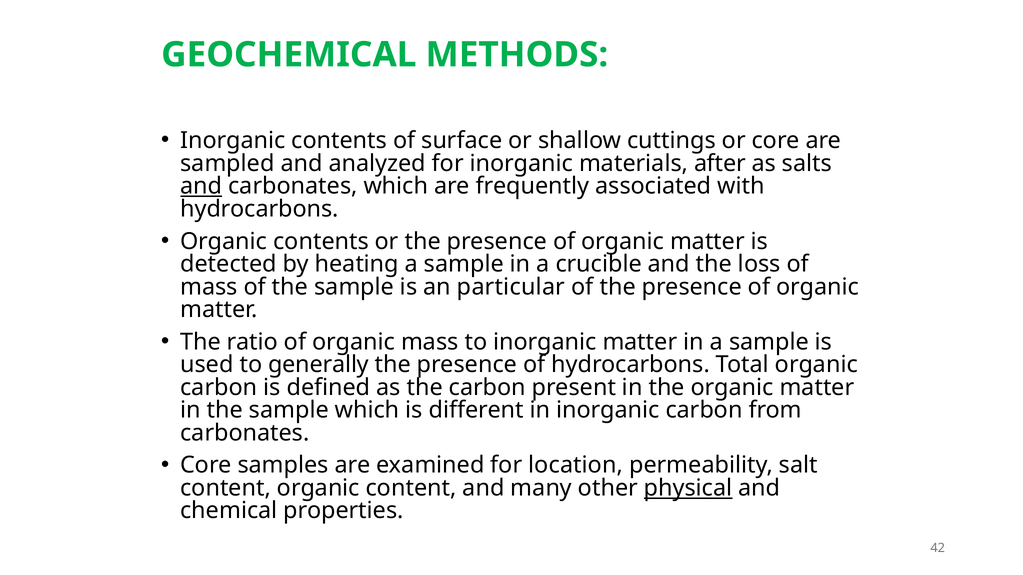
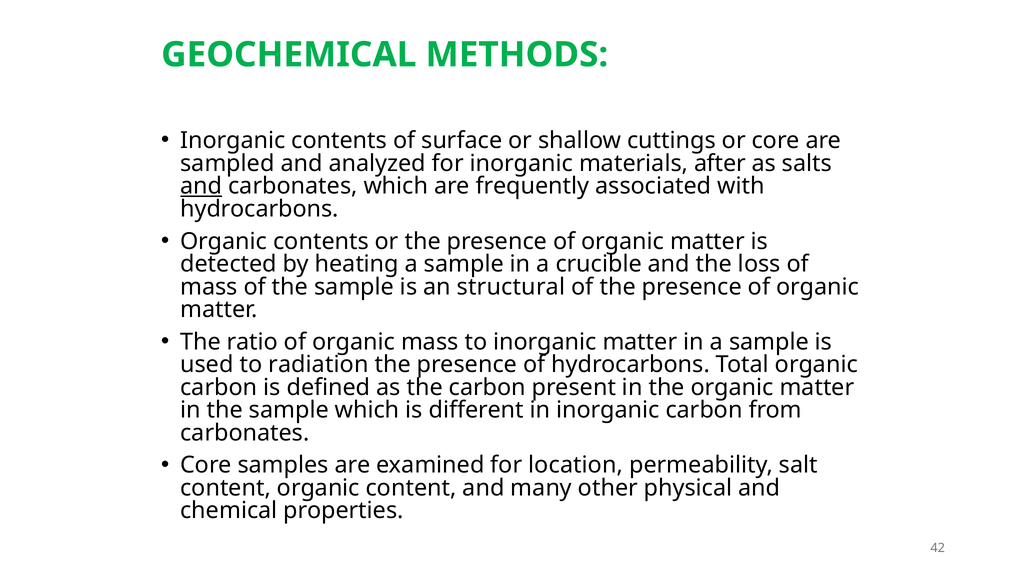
particular: particular -> structural (511, 287)
generally: generally -> radiation (318, 365)
physical underline: present -> none (688, 488)
